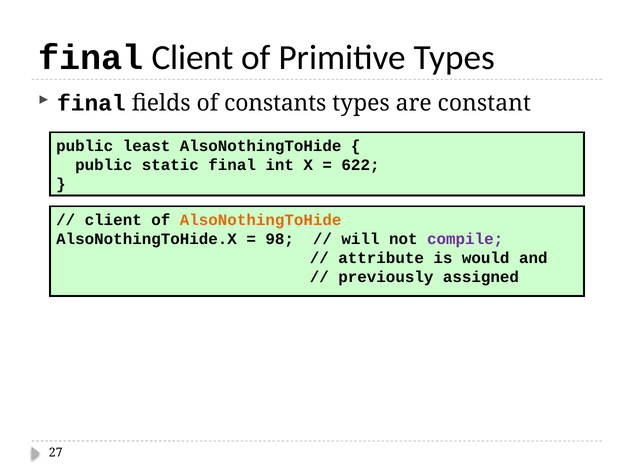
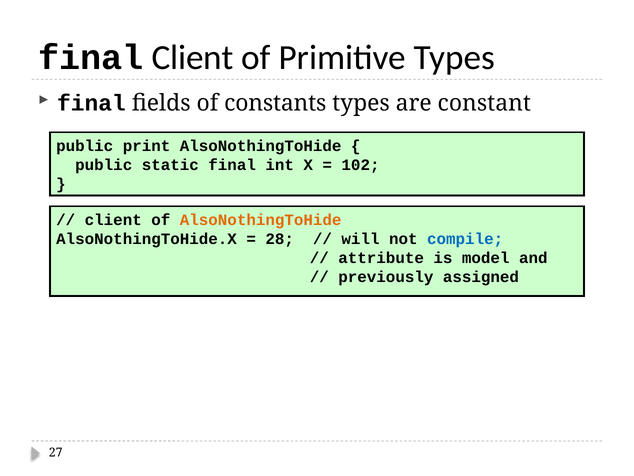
least: least -> print (147, 146)
622: 622 -> 102 (361, 165)
98: 98 -> 28 (280, 239)
compile colour: purple -> blue (465, 239)
would: would -> model (486, 258)
